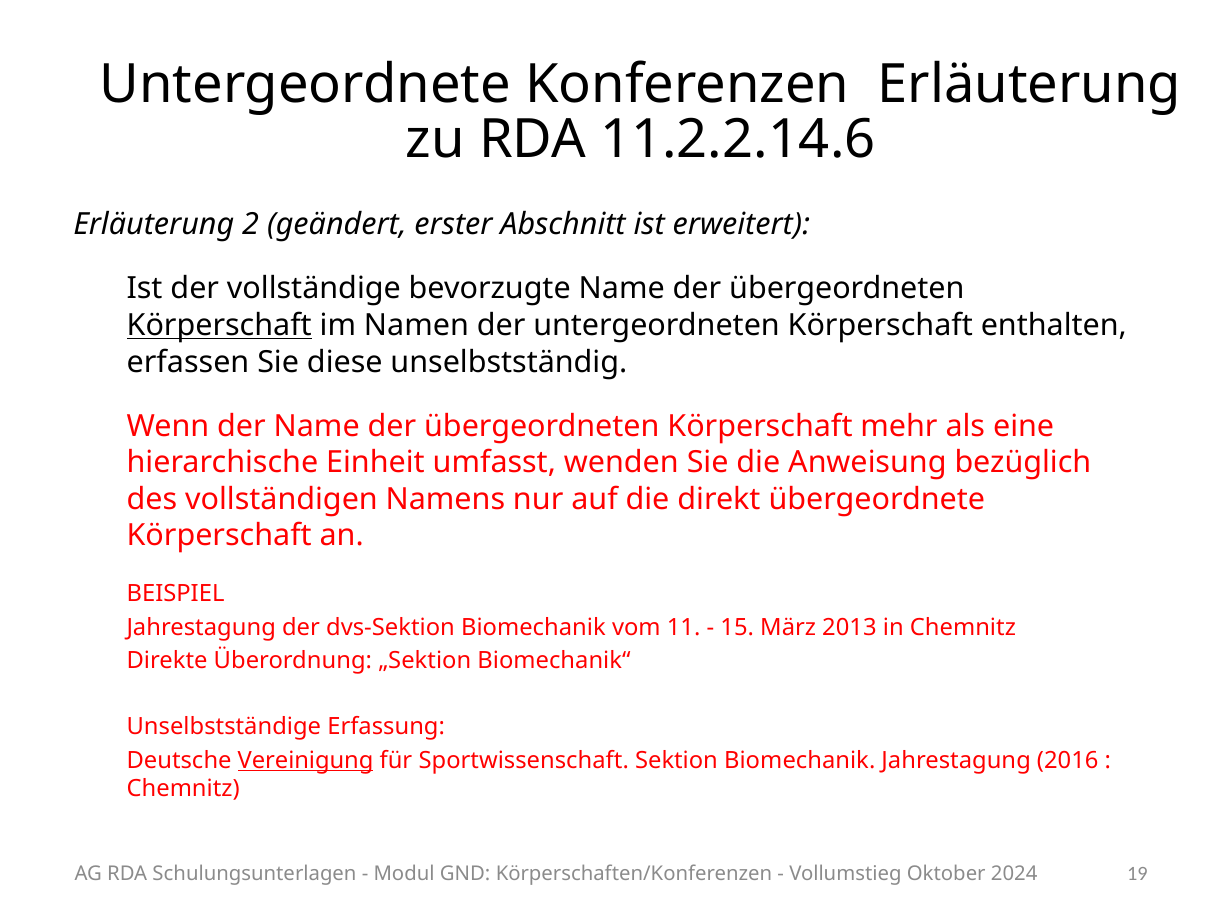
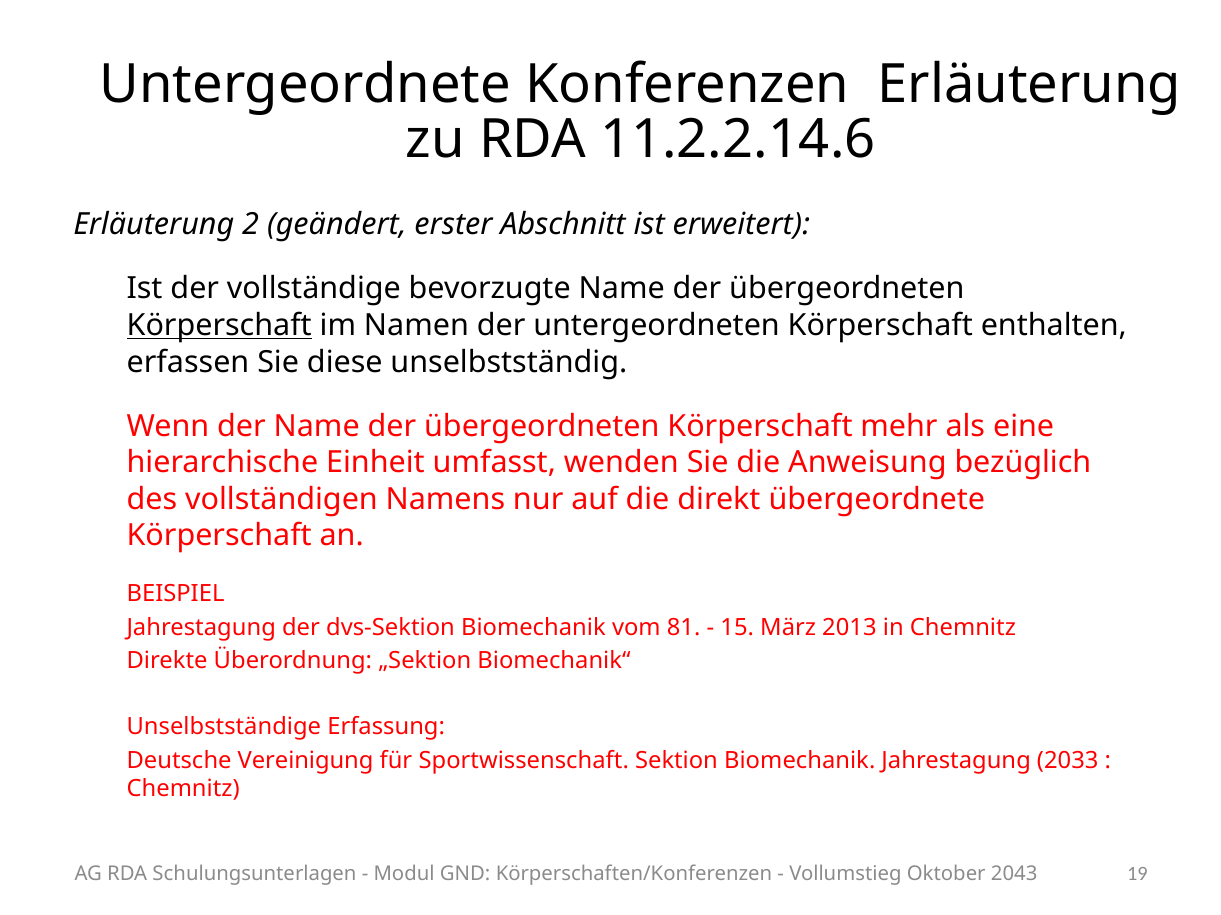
11: 11 -> 81 (684, 628)
Vereinigung underline: present -> none (306, 761)
2016: 2016 -> 2033 (1068, 761)
2024: 2024 -> 2043 (1014, 875)
